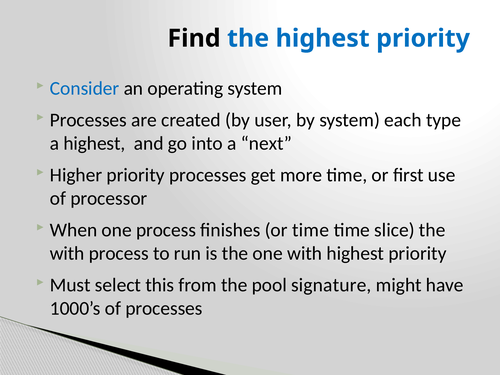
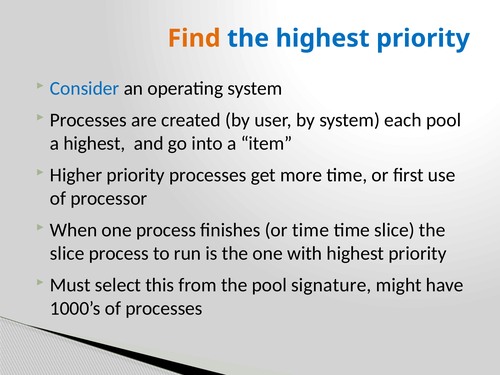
Find colour: black -> orange (194, 38)
each type: type -> pool (444, 120)
next: next -> item (266, 143)
with: with -> slice (67, 254)
